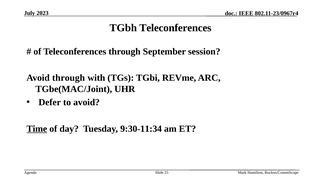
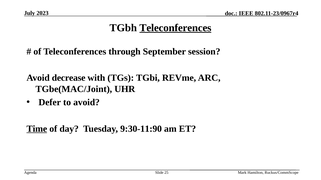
Teleconferences underline: none -> present (175, 28)
Avoid through: through -> decrease (69, 78)
9:30-11:34: 9:30-11:34 -> 9:30-11:90 (141, 129)
